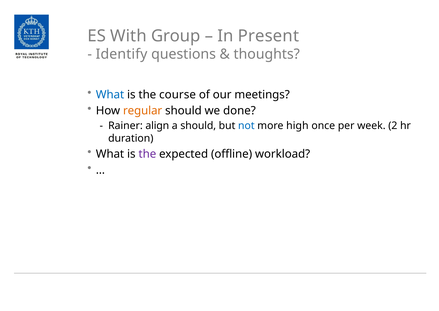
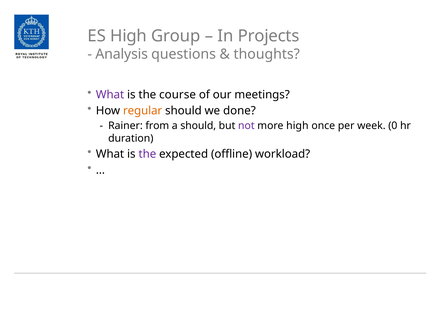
ES With: With -> High (129, 36)
Present: Present -> Projects (269, 36)
Identify: Identify -> Analysis (122, 54)
What colour: blue -> purple (110, 94)
align: align -> from (157, 126)
not colour: blue -> purple (246, 126)
2: 2 -> 0 (393, 126)
